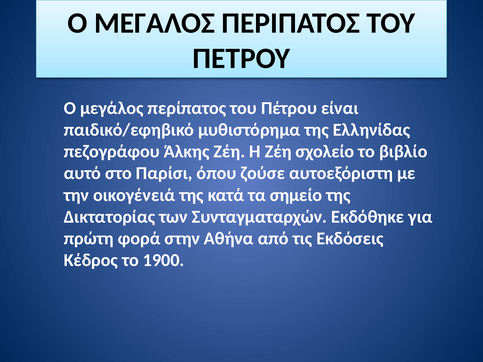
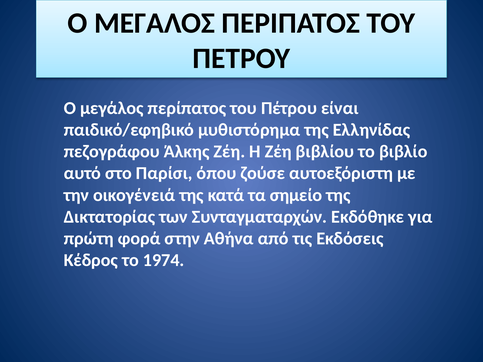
σχολείο: σχολείο -> βιβλίου (325, 152)
1900: 1900 -> 1974 (164, 260)
